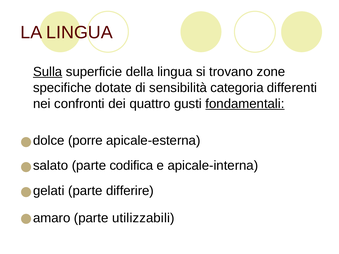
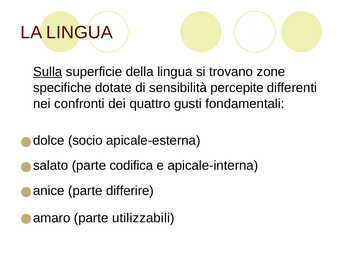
categoria: categoria -> percepite (237, 88)
fondamentali underline: present -> none (245, 104)
porre: porre -> socio (85, 141)
gelati: gelati -> anice (49, 191)
